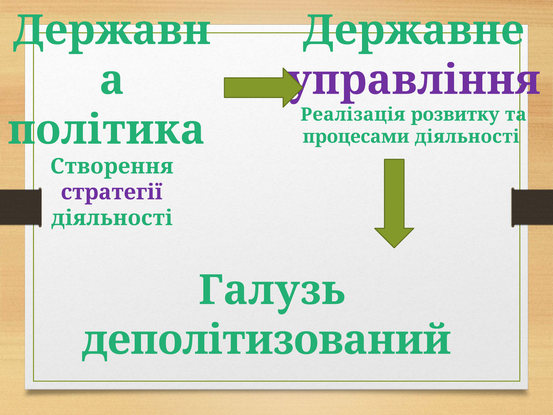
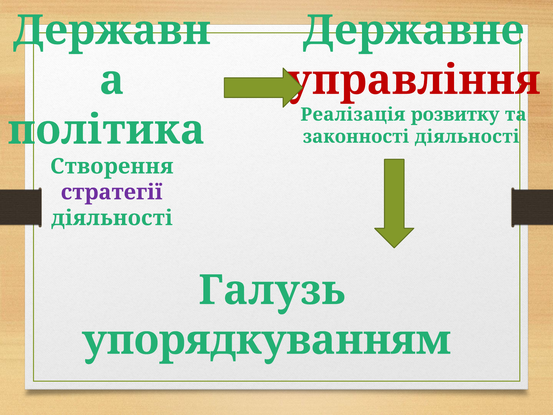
управління colour: purple -> red (414, 80)
процесами: процесами -> законності (356, 137)
деполітизований: деполітизований -> упорядкуванням (266, 340)
